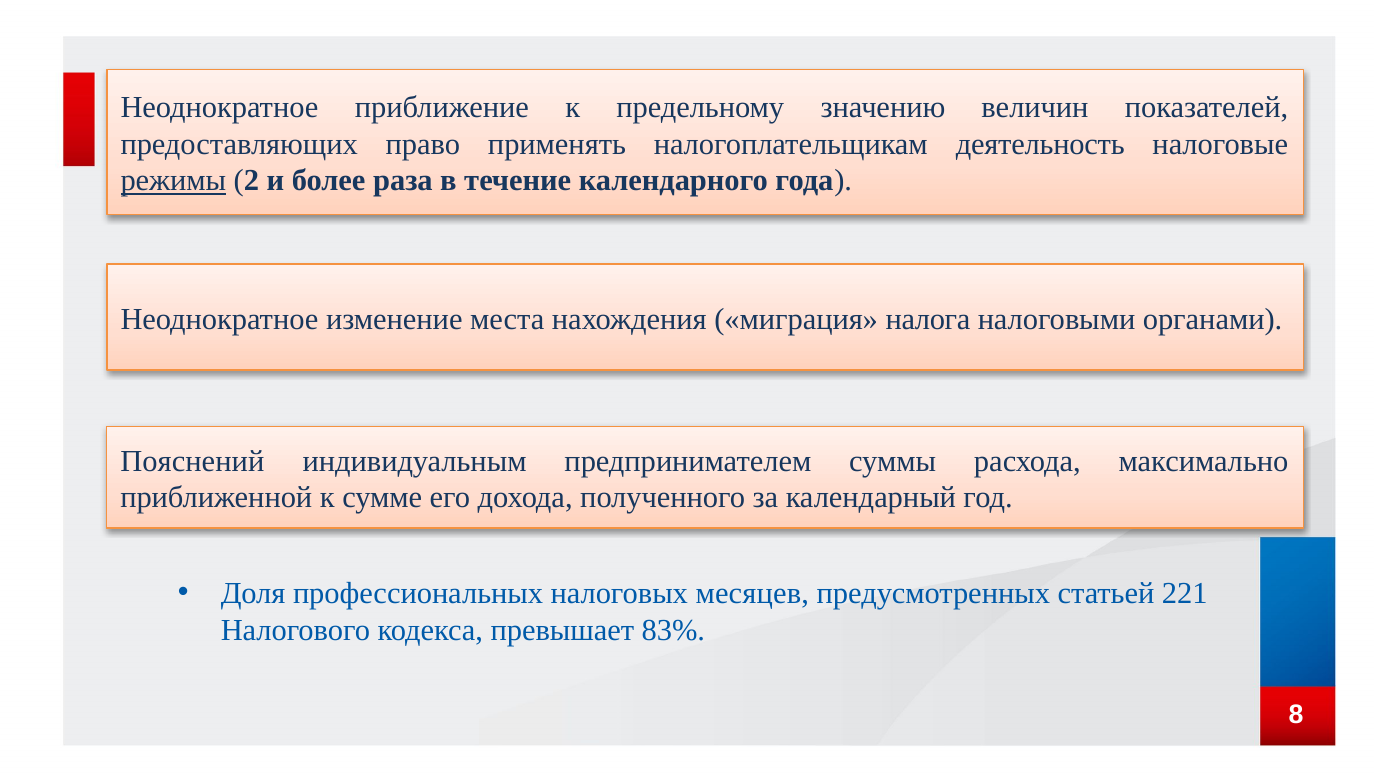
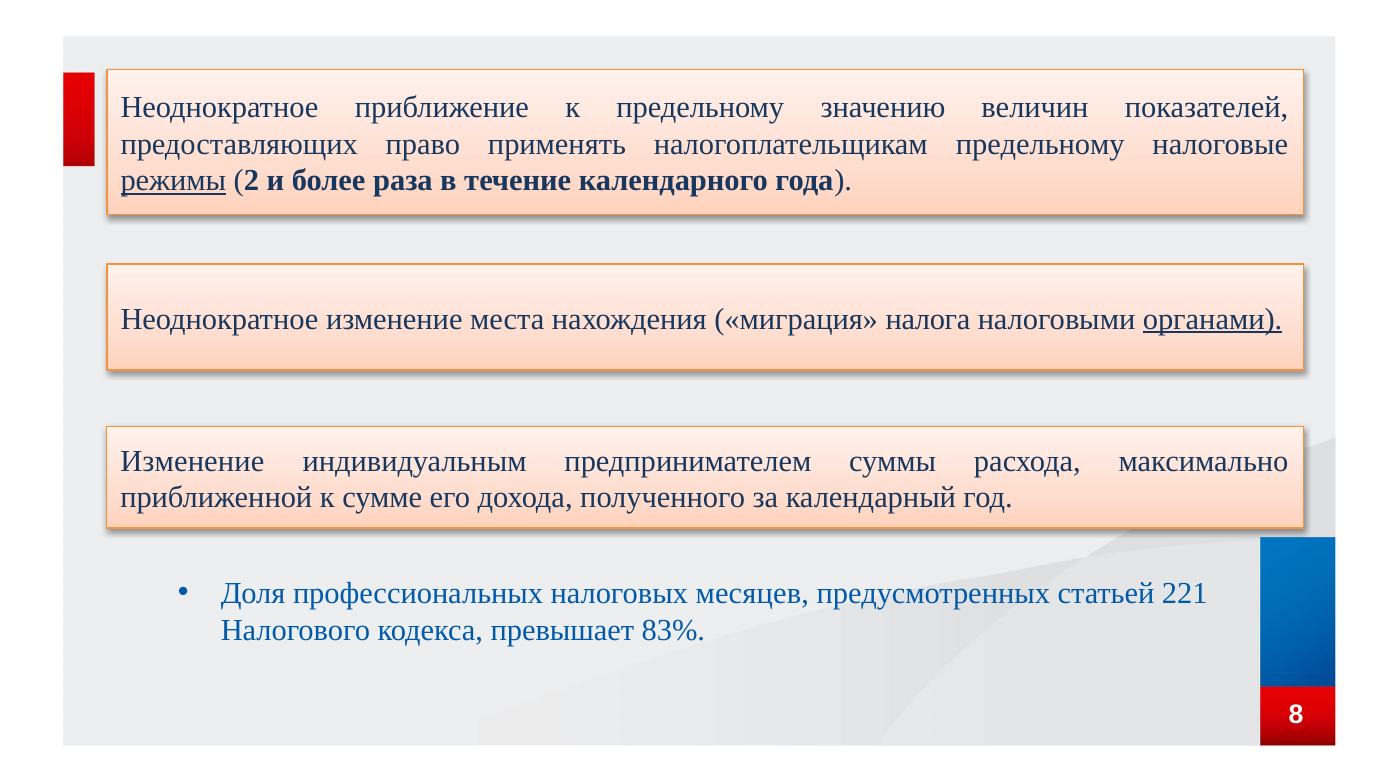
налогоплательщикам деятельность: деятельность -> предельному (1040, 144)
органами underline: none -> present (1213, 319)
Пояснений: Пояснений -> Изменение (192, 461)
